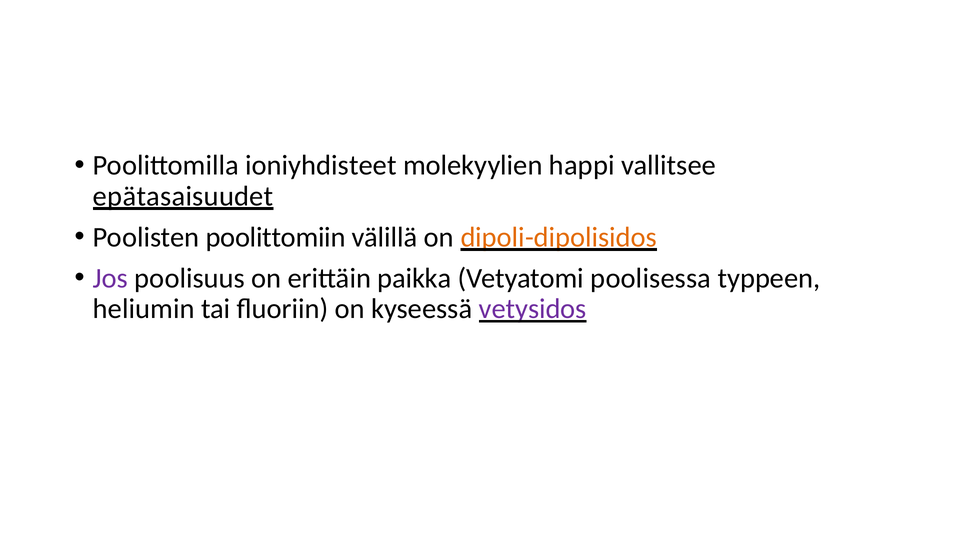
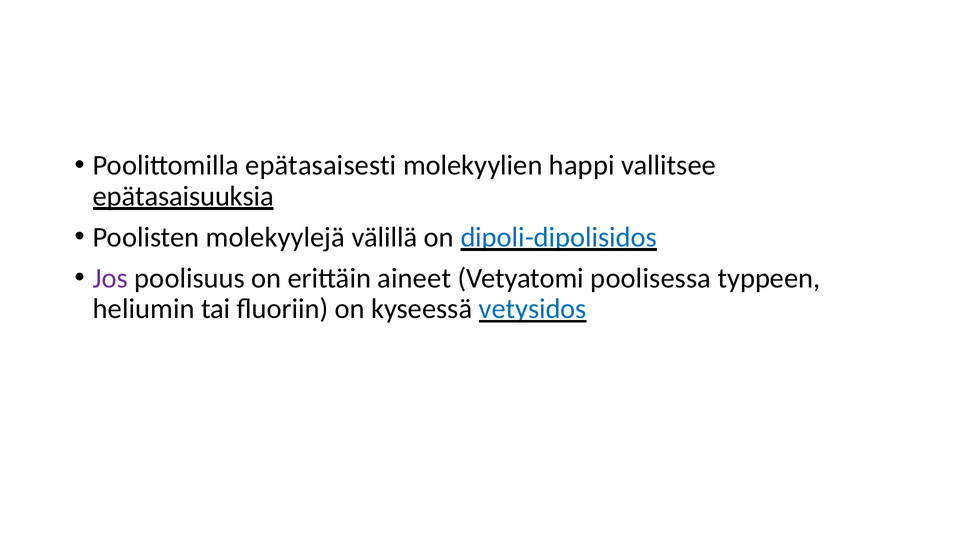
ioniyhdisteet: ioniyhdisteet -> epätasaisesti (321, 165)
epätasaisuudet: epätasaisuudet -> epätasaisuuksia (183, 196)
poolittomiin: poolittomiin -> molekyylejä (275, 237)
dipoli-dipolisidos colour: orange -> blue (559, 237)
paikka: paikka -> aineet (414, 278)
vetysidos colour: purple -> blue (533, 309)
